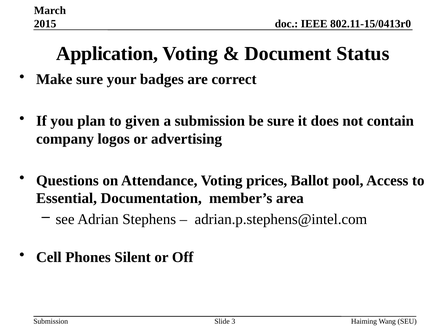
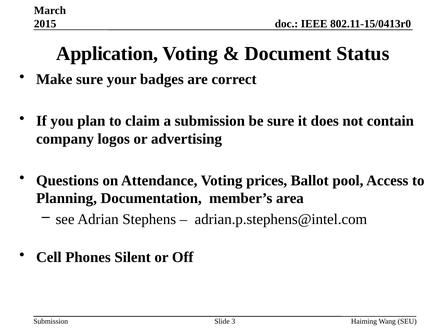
given: given -> claim (143, 121)
Essential: Essential -> Planning (66, 198)
